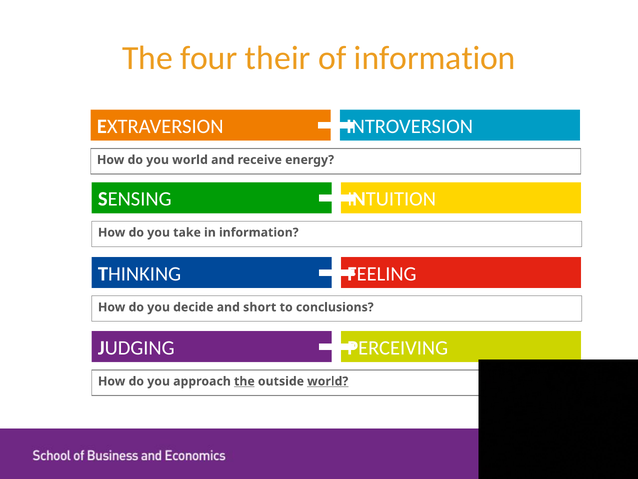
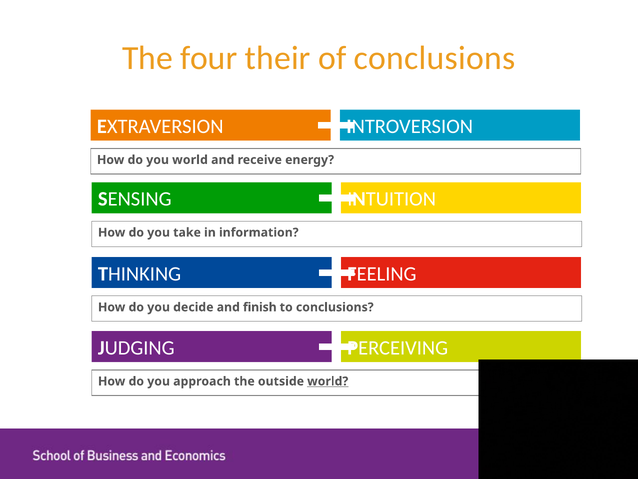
of information: information -> conclusions (435, 58)
short: short -> finish (260, 307)
the underline: present -> none (244, 381)
